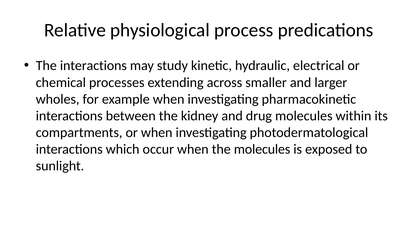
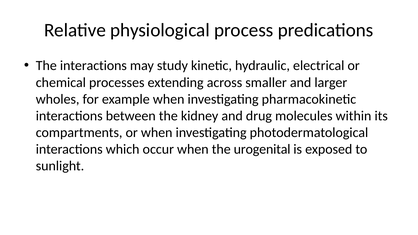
the molecules: molecules -> urogenital (262, 149)
